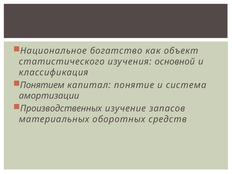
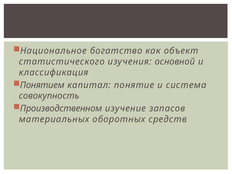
амортизации: амортизации -> совокупность (49, 96)
Производственных: Производственных -> Производственном (61, 108)
